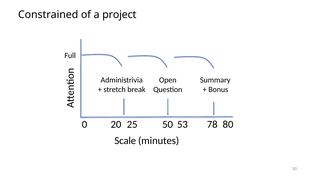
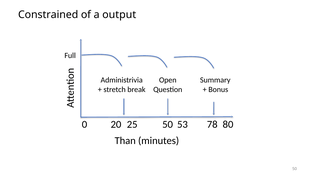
project: project -> output (119, 15)
Scale: Scale -> Than (125, 141)
